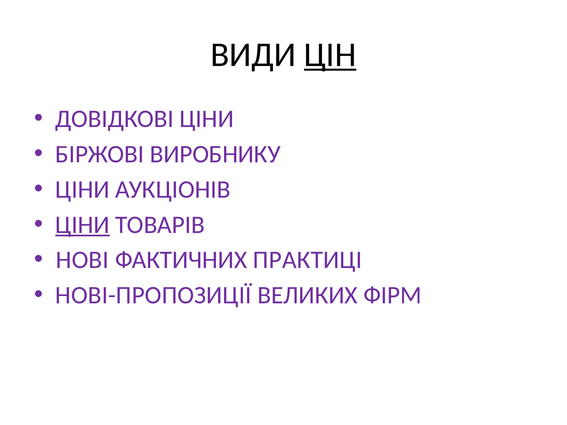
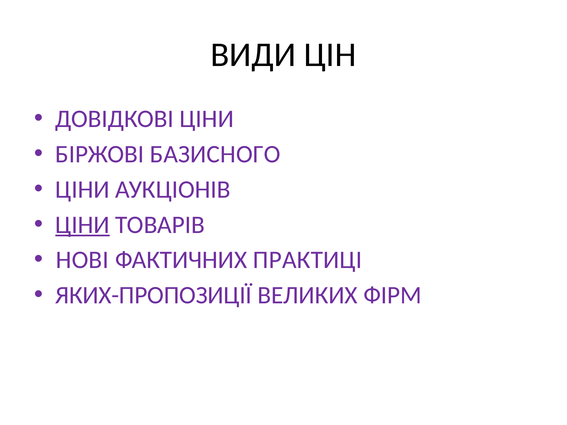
ЦІН underline: present -> none (330, 55)
ВИРОБНИКУ: ВИРОБНИКУ -> БАЗИСНОГО (215, 154)
НОВІ-ПРОПОЗИЦІЇ: НОВІ-ПРОПОЗИЦІЇ -> ЯКИХ-ПРОПОЗИЦІЇ (154, 295)
